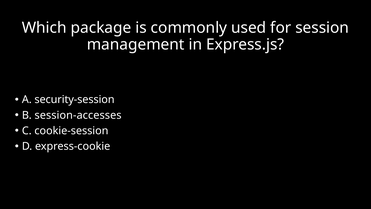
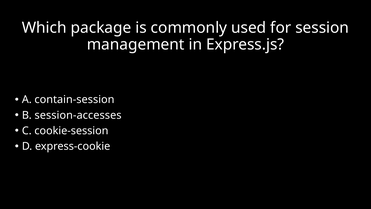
security-session: security-session -> contain-session (74, 99)
